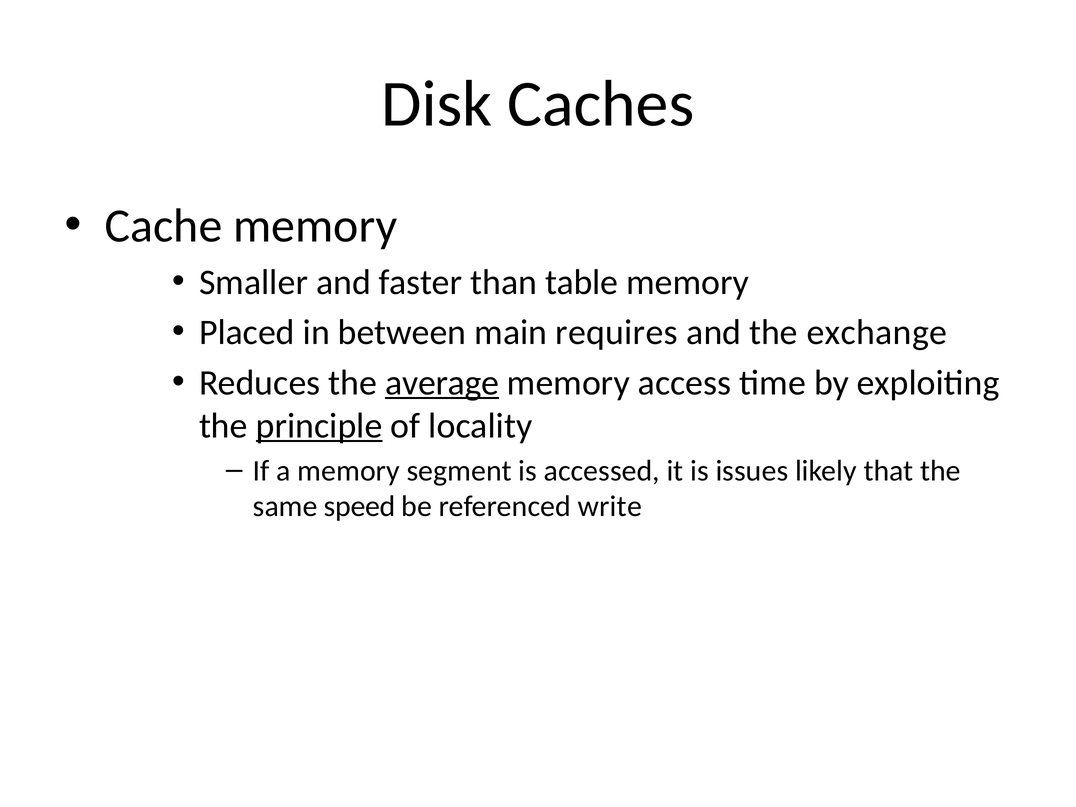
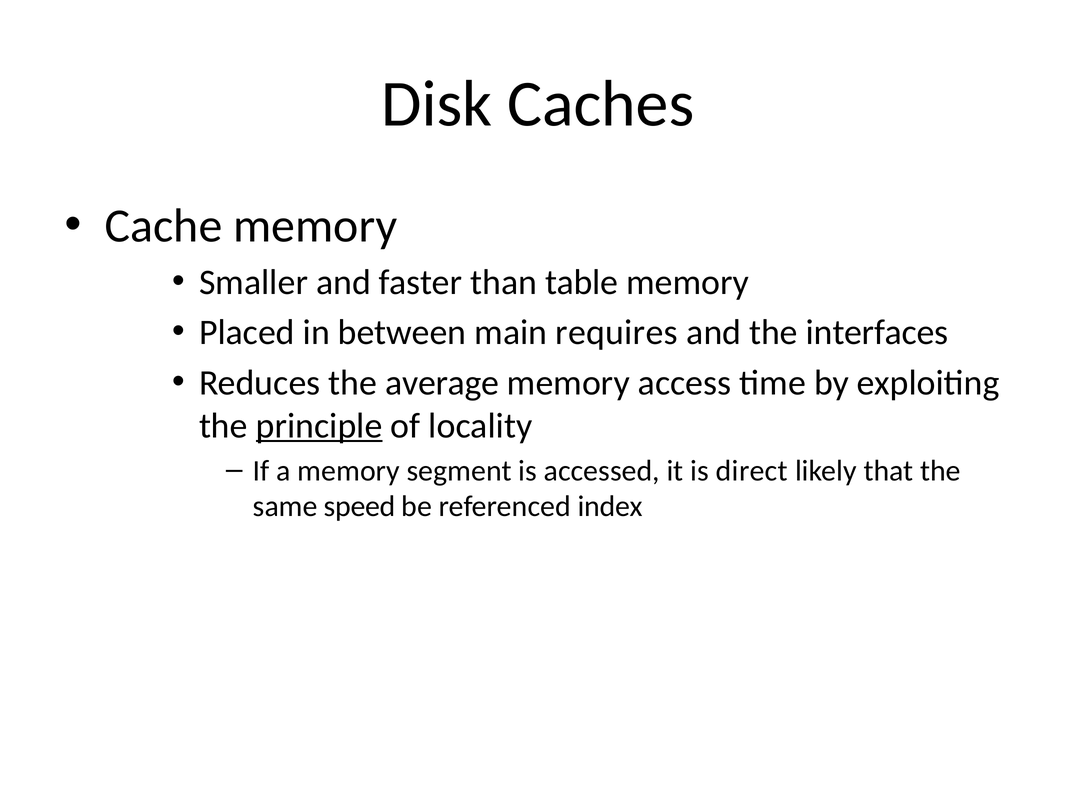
exchange: exchange -> interfaces (877, 332)
average underline: present -> none (442, 383)
issues: issues -> direct (752, 471)
write: write -> index (610, 507)
